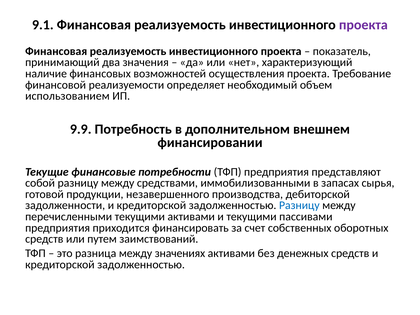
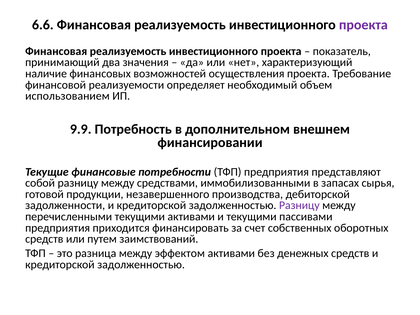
9.1: 9.1 -> 6.6 (43, 25)
Разницу colour: blue -> purple (299, 205)
значениях: значениях -> эффектом (180, 253)
